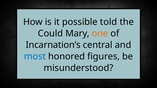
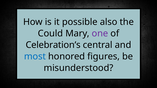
told: told -> also (109, 22)
one colour: orange -> purple (100, 34)
Incarnation’s: Incarnation’s -> Celebration’s (53, 45)
